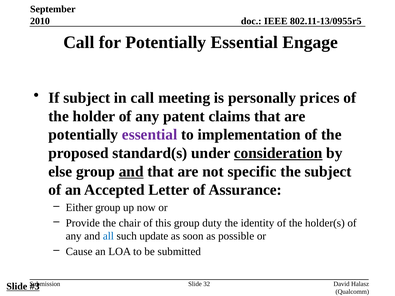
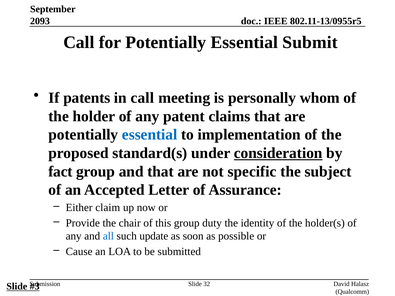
2010: 2010 -> 2093 (40, 21)
Engage: Engage -> Submit (310, 42)
If subject: subject -> patents (87, 98)
prices: prices -> whom (320, 98)
essential colour: purple -> blue (150, 135)
else: else -> fact (60, 172)
and underline: present -> none (131, 172)
Either group: group -> claim (108, 208)
